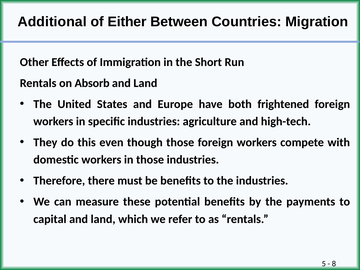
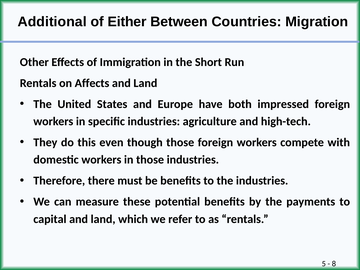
Absorb: Absorb -> Affects (92, 83)
frightened: frightened -> impressed (283, 104)
